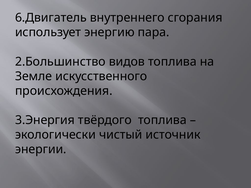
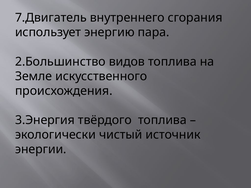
6.Двигатель: 6.Двигатель -> 7.Двигатель (51, 18)
